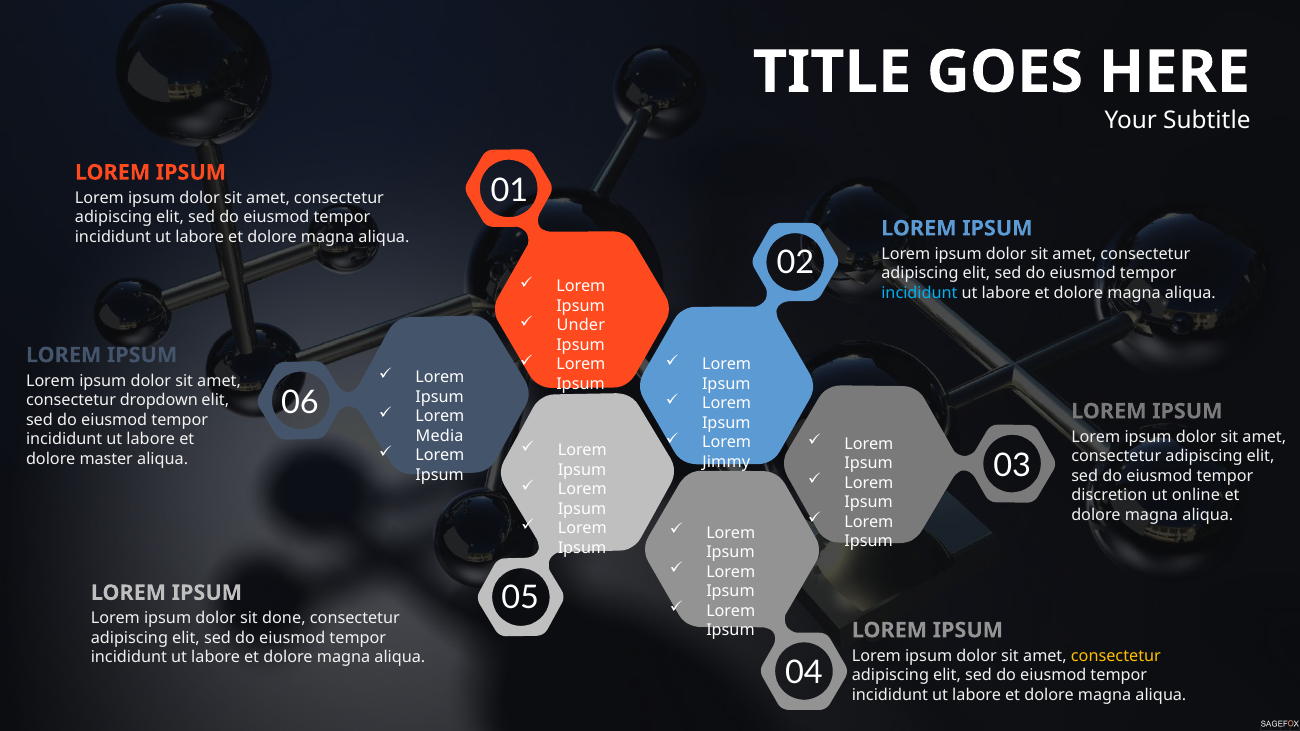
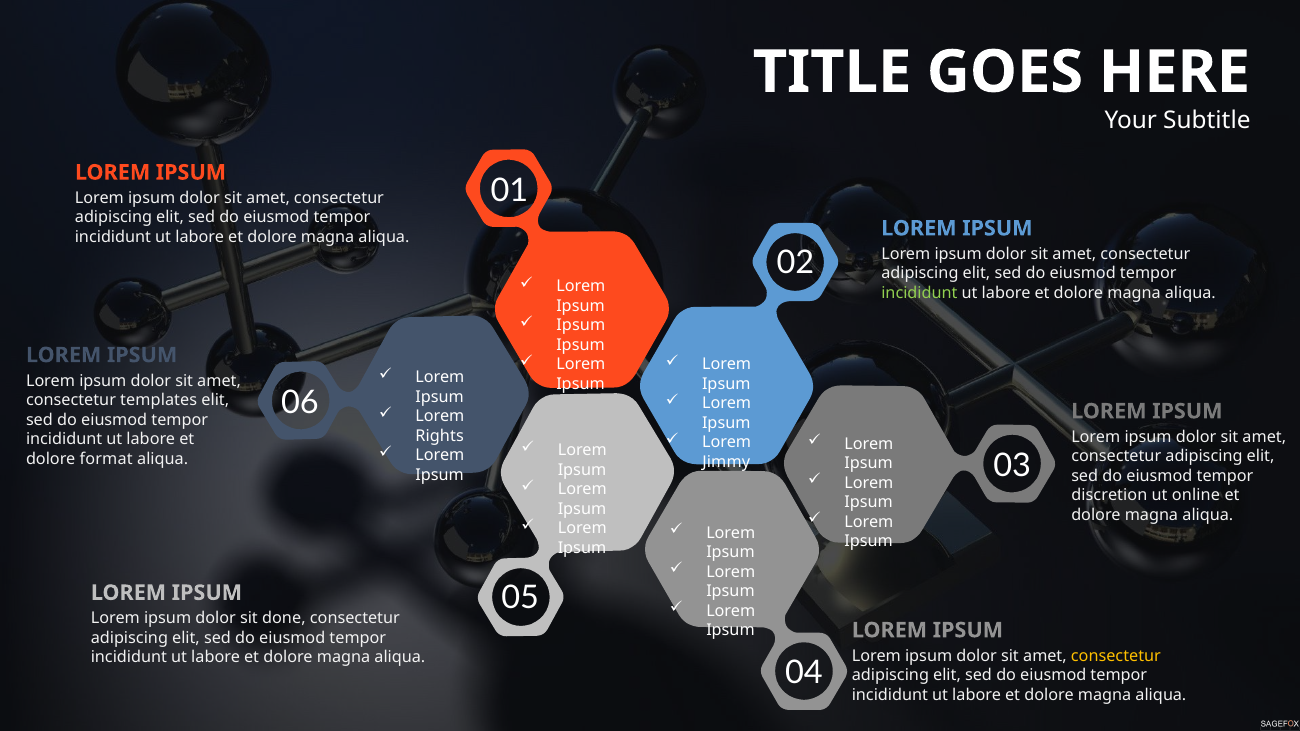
incididunt colour: light blue -> light green (919, 293)
Under: Under -> Ipsum (581, 326)
dropdown: dropdown -> templates (159, 400)
Media: Media -> Rights (440, 436)
master: master -> format (106, 459)
